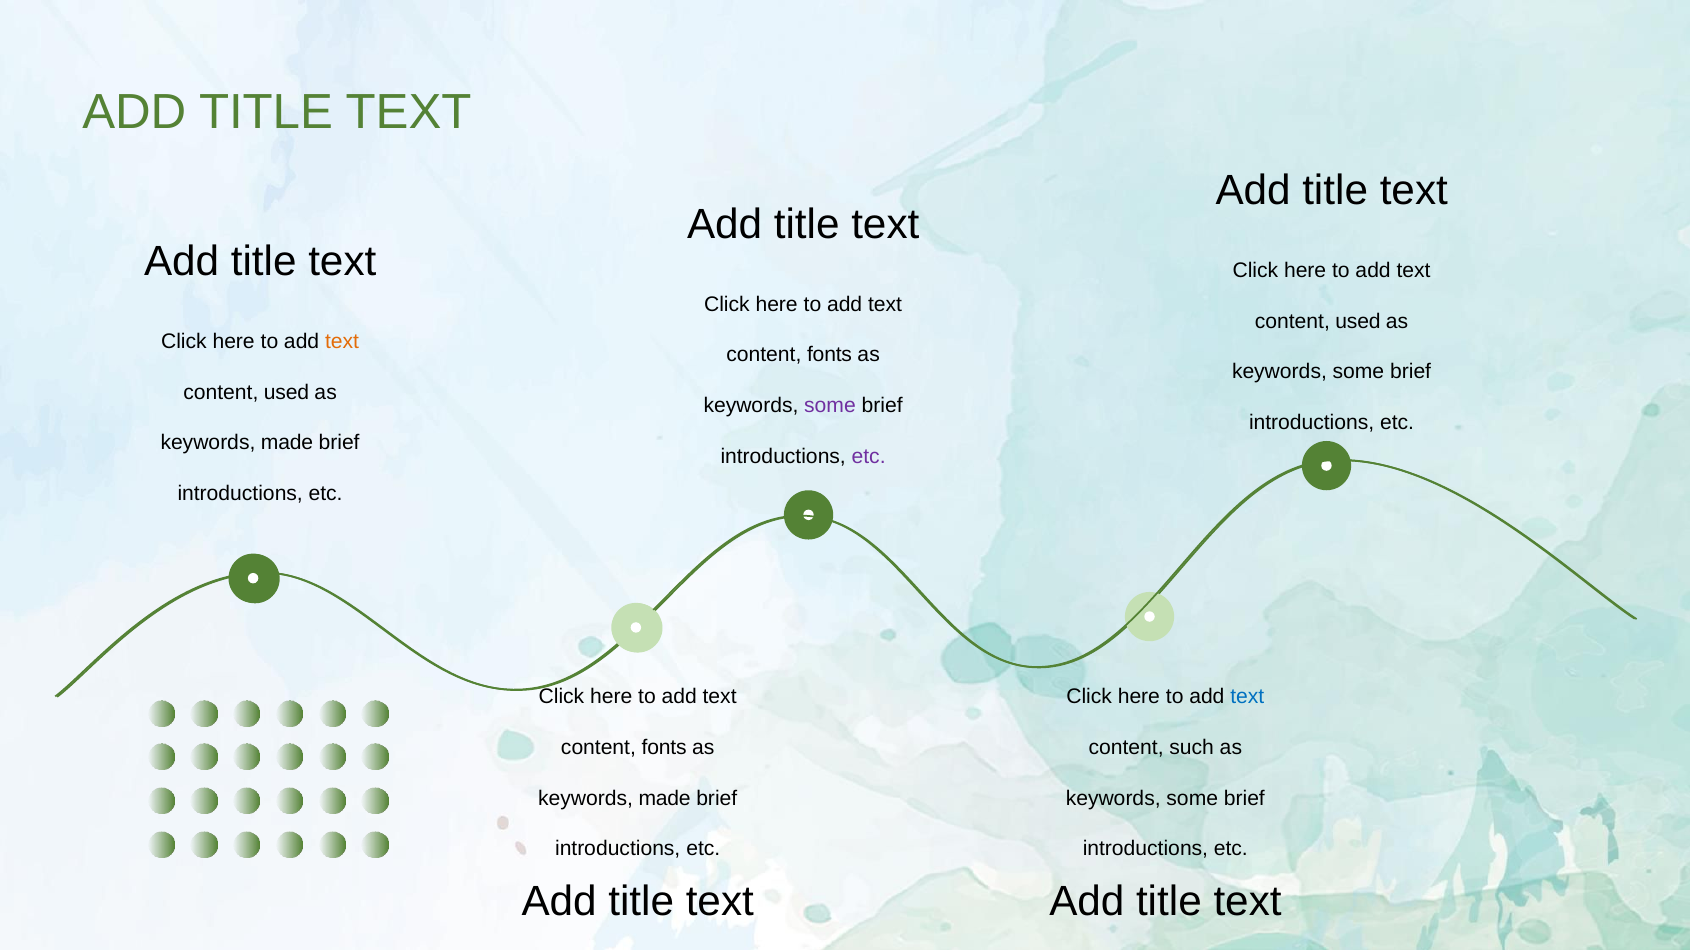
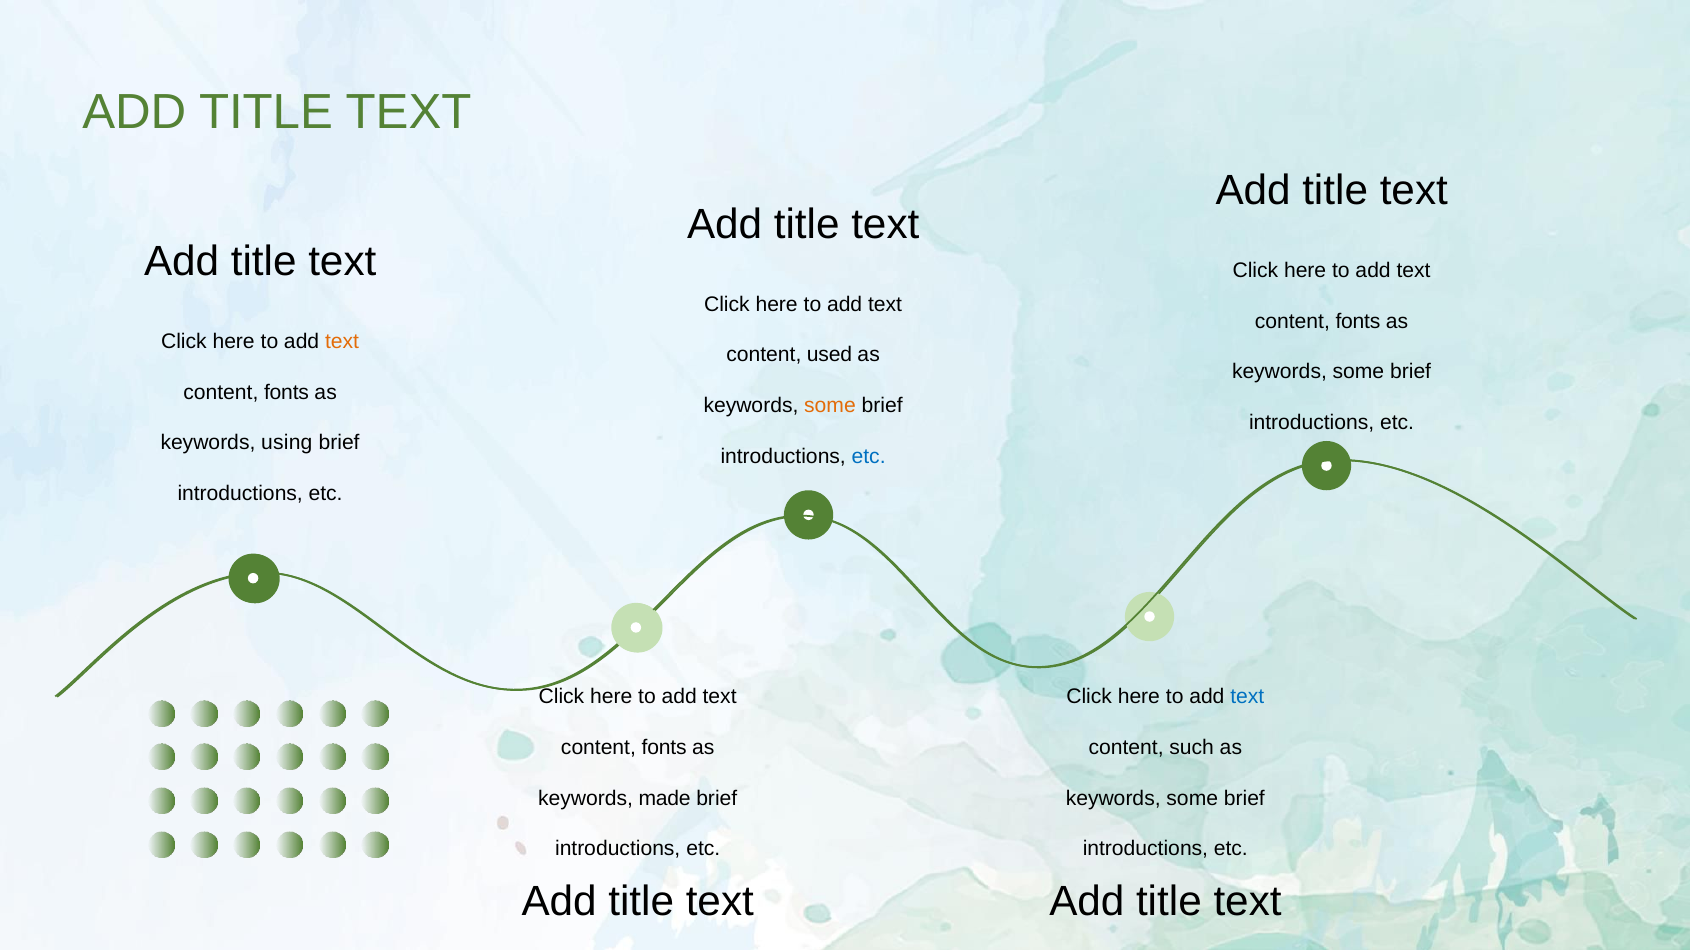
used: used -> fonts (1358, 321)
fonts: fonts -> used (830, 355)
used: used -> fonts (287, 392)
some colour: purple -> orange (830, 406)
made: made -> using (287, 443)
etc colour: purple -> blue (869, 457)
